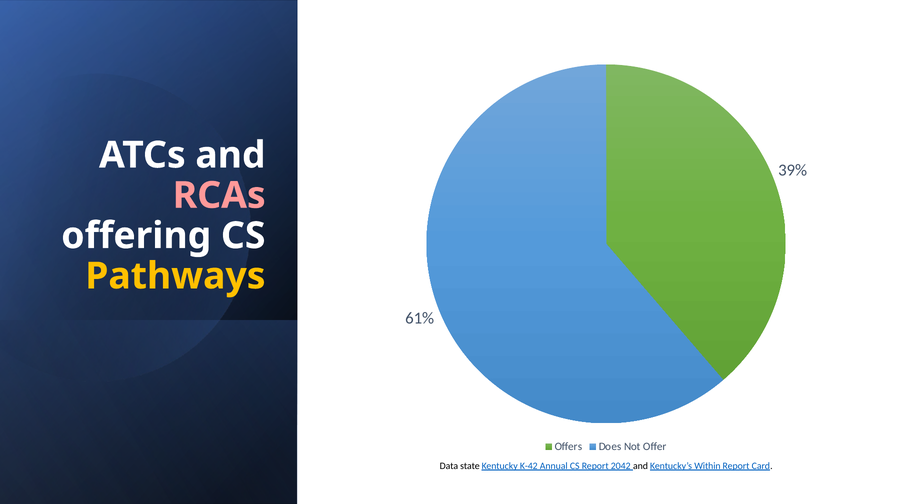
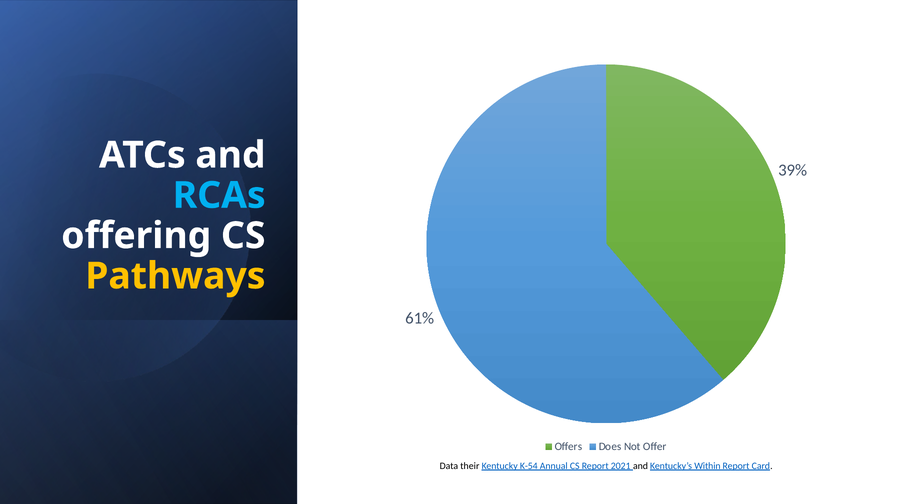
RCAs colour: pink -> light blue (219, 196)
state: state -> their (470, 466)
K-42: K-42 -> K-54 (529, 466)
2042: 2042 -> 2021 (621, 466)
